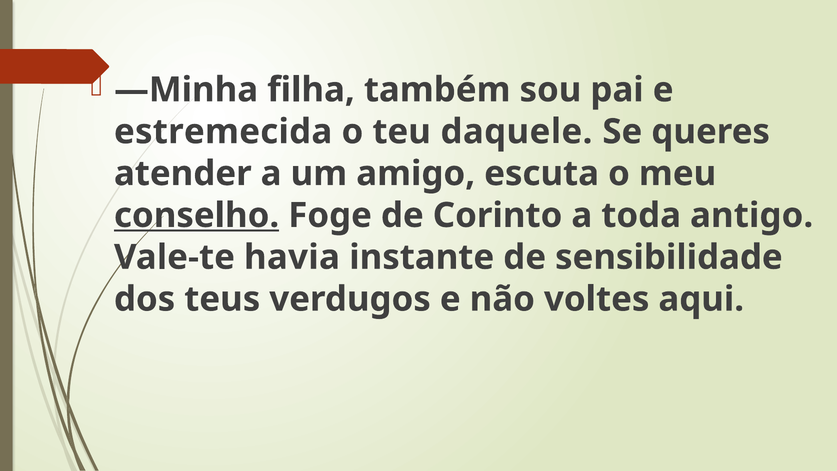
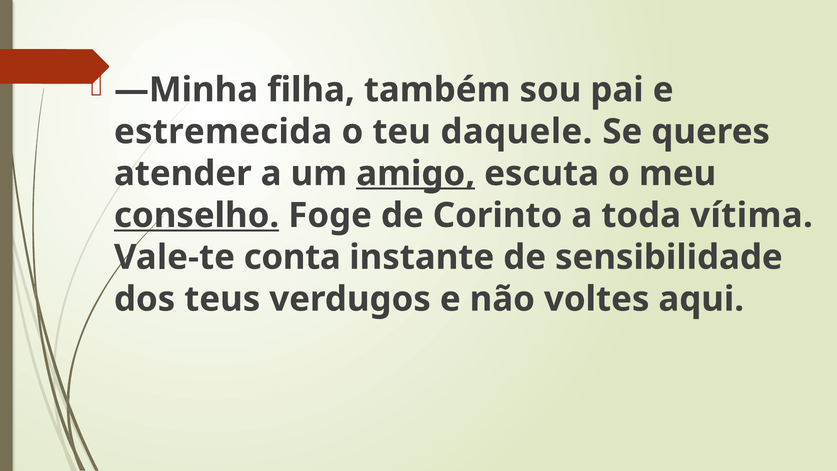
amigo underline: none -> present (416, 174)
antigo: antigo -> vítima (752, 215)
havia: havia -> conta (292, 257)
